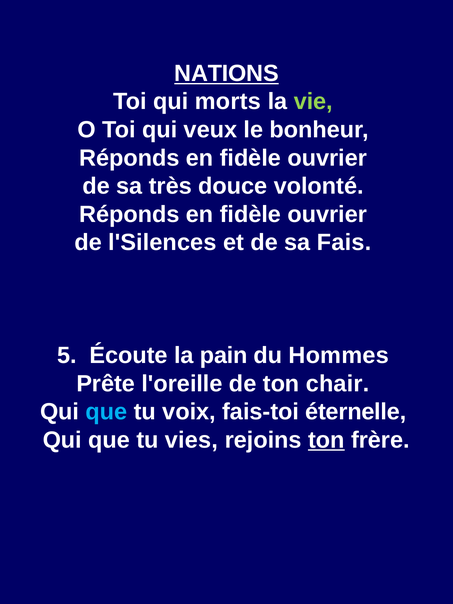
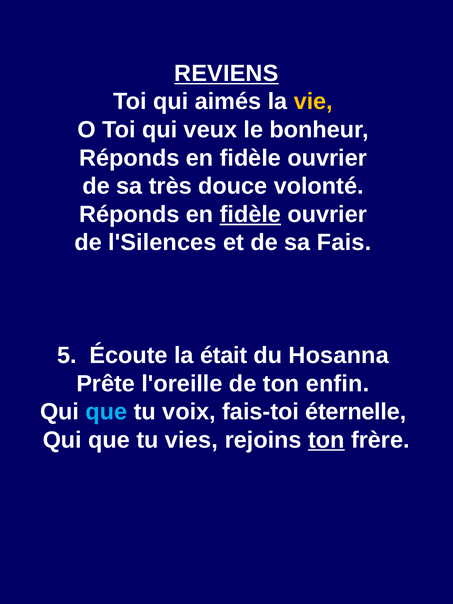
NATIONS: NATIONS -> REVIENS (226, 73)
morts: morts -> aimés (228, 102)
vie colour: light green -> yellow (313, 102)
fidèle underline: none -> present (250, 214)
pain: pain -> était (224, 355)
Hommes: Hommes -> Hosanna (339, 355)
chair: chair -> enfin (338, 384)
